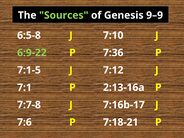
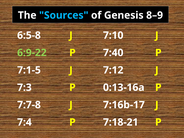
Sources colour: light green -> light blue (64, 15)
9–9: 9–9 -> 8–9 (155, 15)
7:36: 7:36 -> 7:40 (113, 53)
2:13-16a: 2:13-16a -> 0:13-16a (124, 87)
7:1: 7:1 -> 7:3 (24, 87)
7:6: 7:6 -> 7:4 (24, 122)
